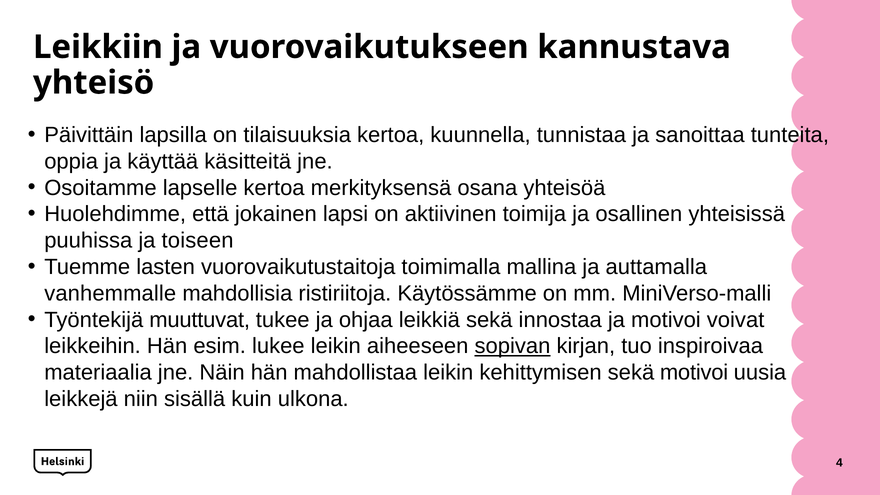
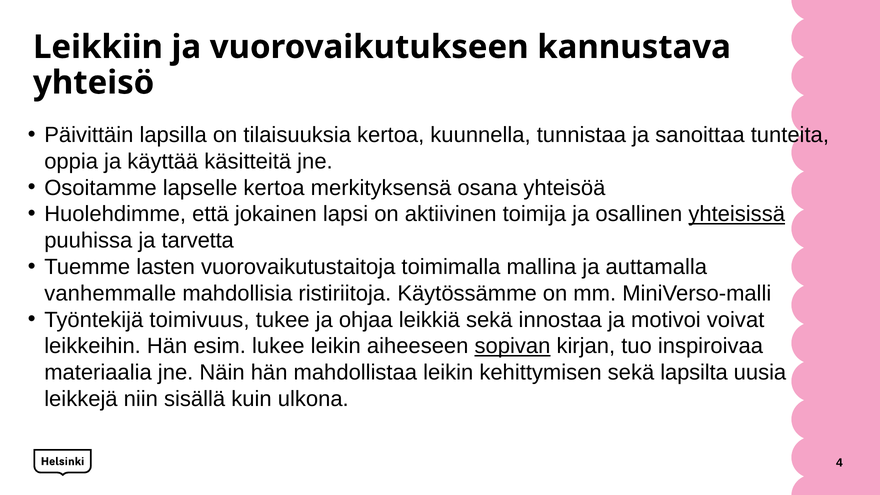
yhteisissä underline: none -> present (737, 214)
toiseen: toiseen -> tarvetta (198, 241)
muuttuvat: muuttuvat -> toimivuus (199, 320)
sekä motivoi: motivoi -> lapsilta (694, 373)
